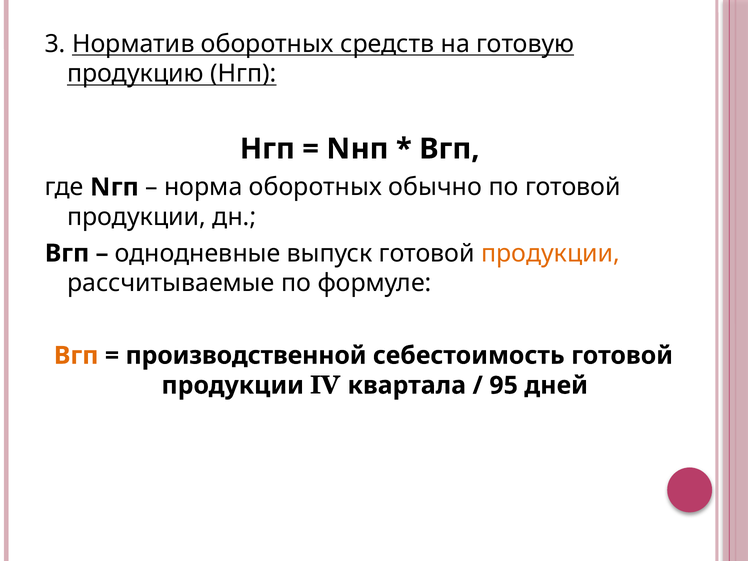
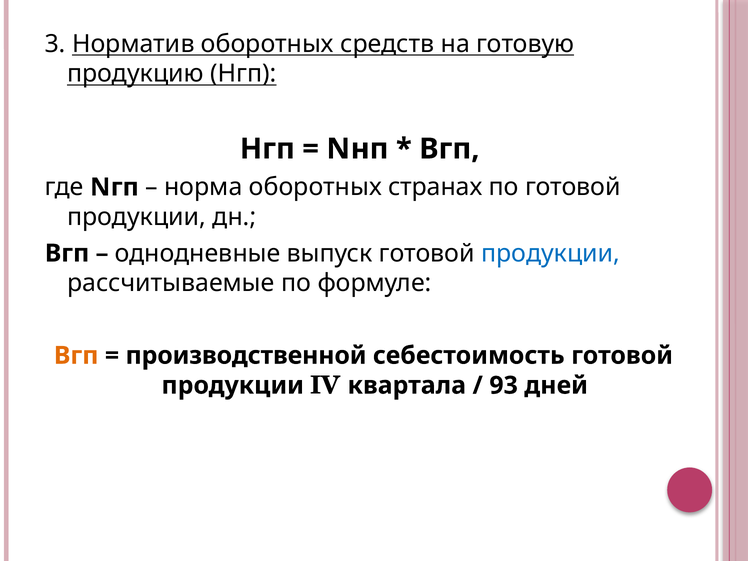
обычно: обычно -> странах (435, 187)
продукции colour: orange -> blue (551, 253)
95: 95 -> 93 (504, 385)
